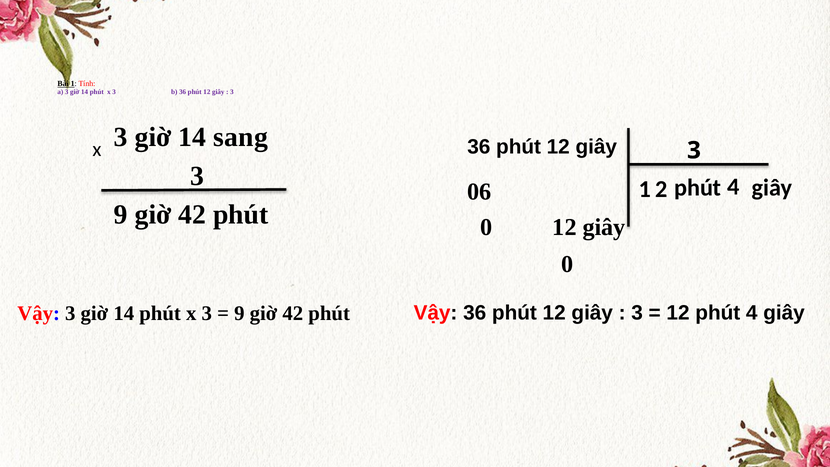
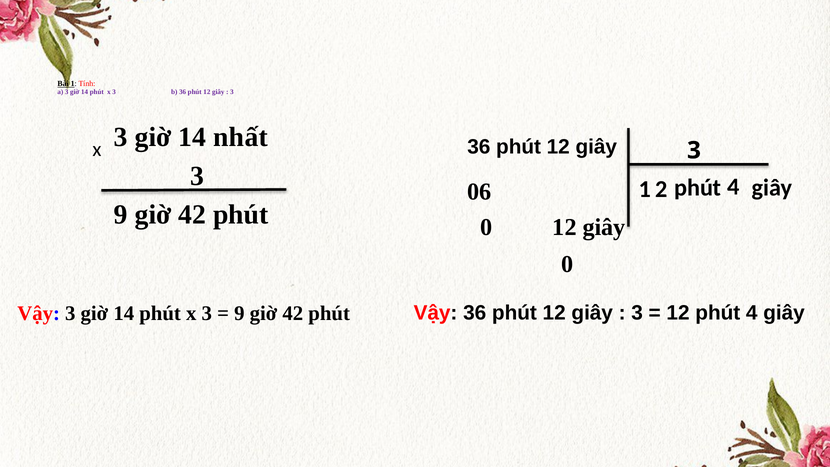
sang: sang -> nhất (241, 137)
